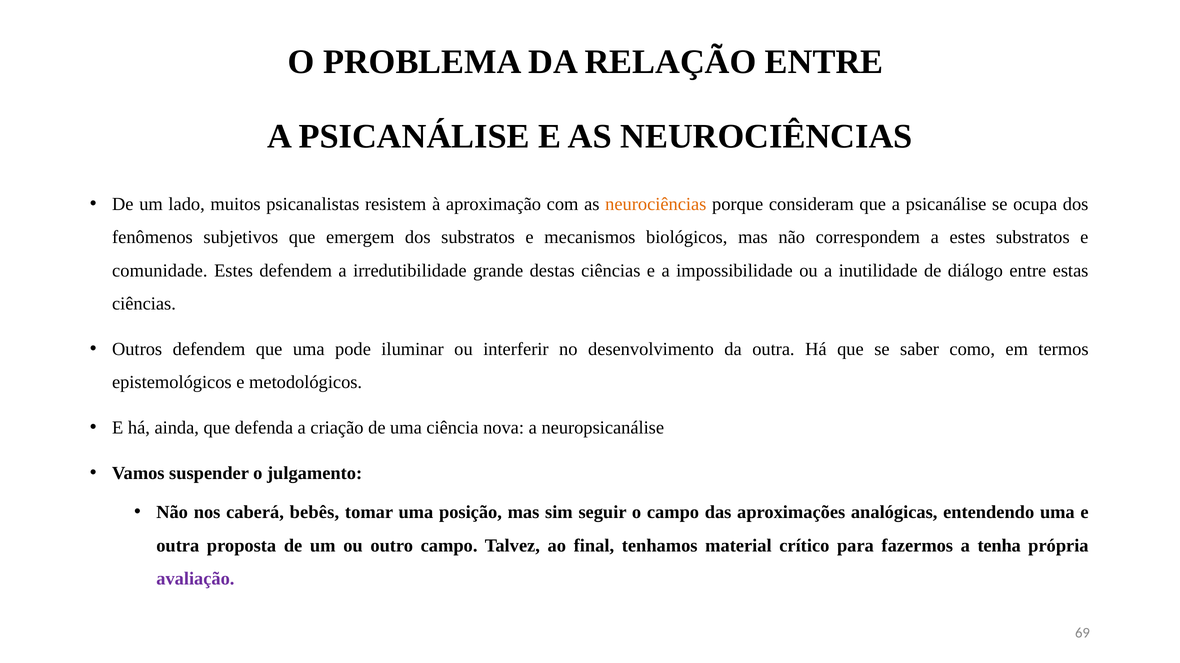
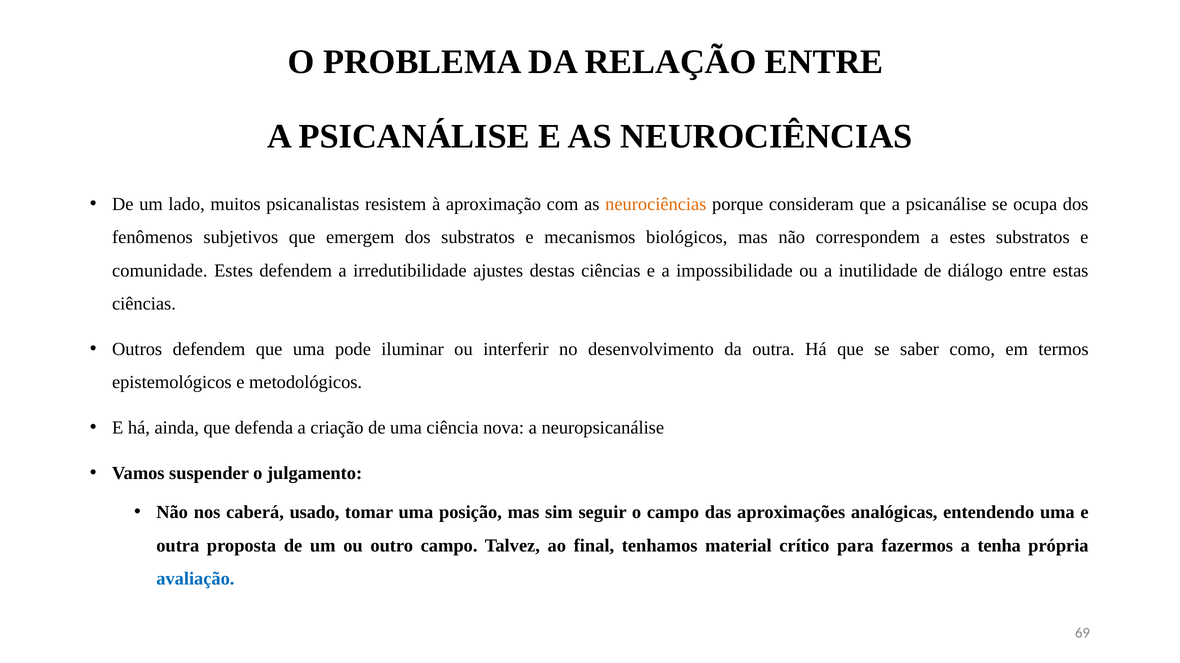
grande: grande -> ajustes (498, 271)
bebês: bebês -> usado (315, 513)
avaliação colour: purple -> blue (195, 579)
